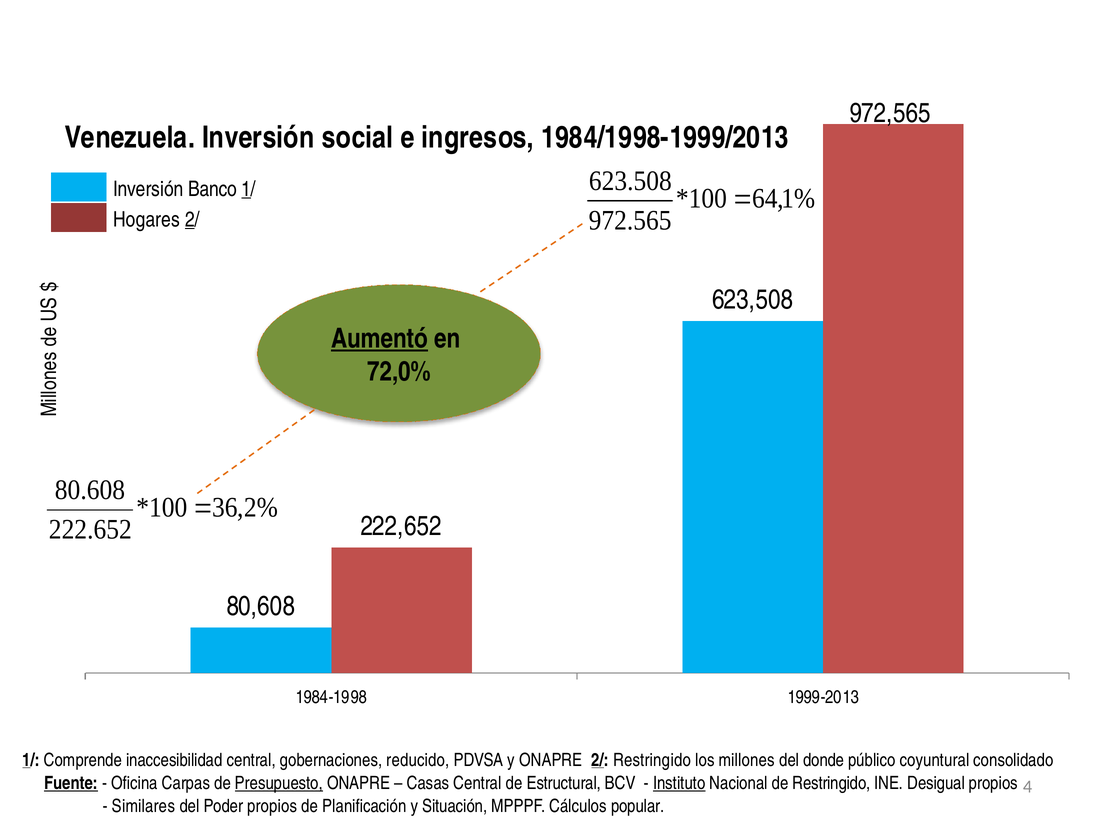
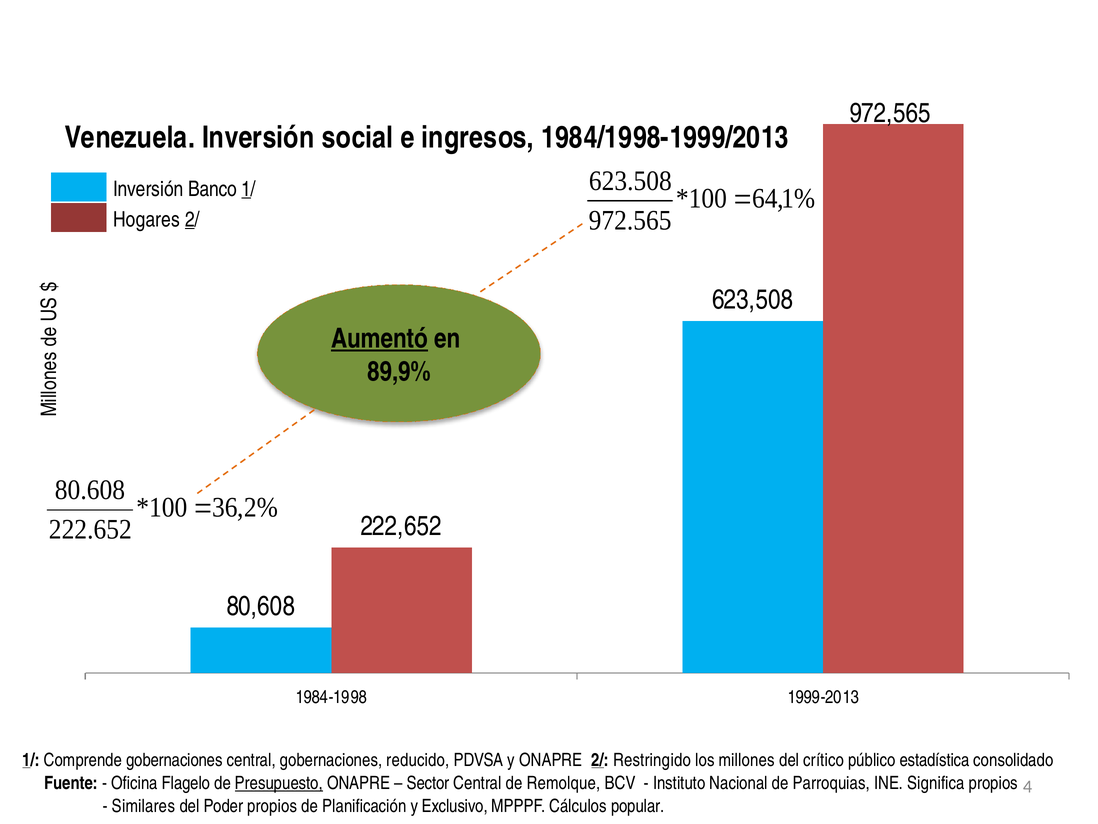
72,0%: 72,0% -> 89,9% (399, 371)
Comprende inaccesibilidad: inaccesibilidad -> gobernaciones (174, 760)
donde: donde -> crítico (824, 760)
coyuntural: coyuntural -> estadística (935, 760)
Fuente underline: present -> none (71, 783)
Carpas: Carpas -> Flagelo (186, 783)
Casas: Casas -> Sector (428, 783)
Estructural: Estructural -> Remolque (564, 783)
Instituto underline: present -> none (679, 783)
de Restringido: Restringido -> Parroquias (831, 783)
Desigual: Desigual -> Significa (936, 783)
Situación: Situación -> Exclusivo (455, 806)
